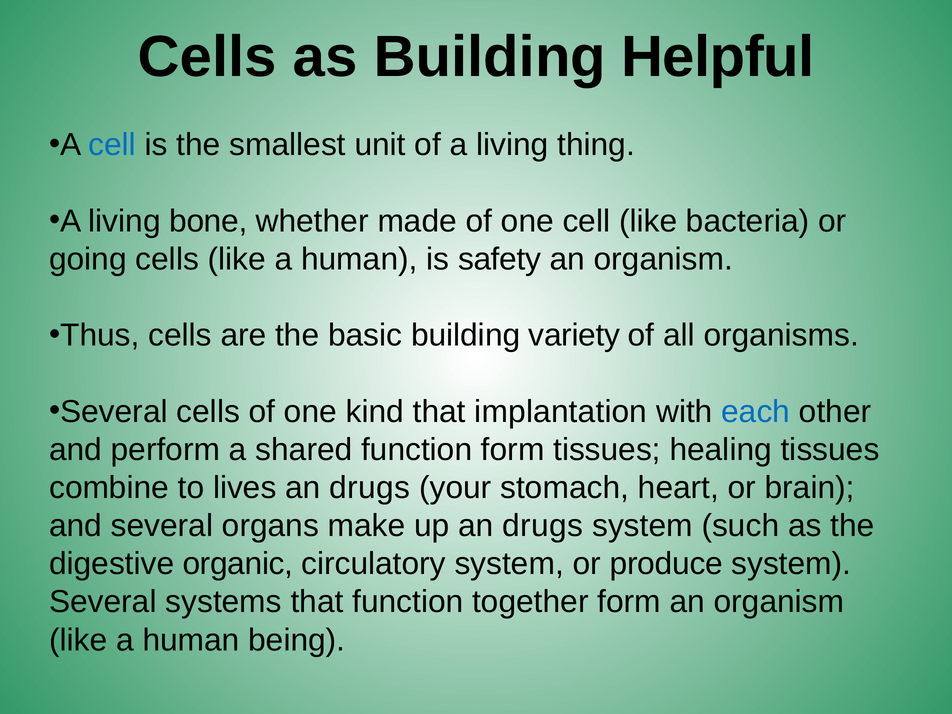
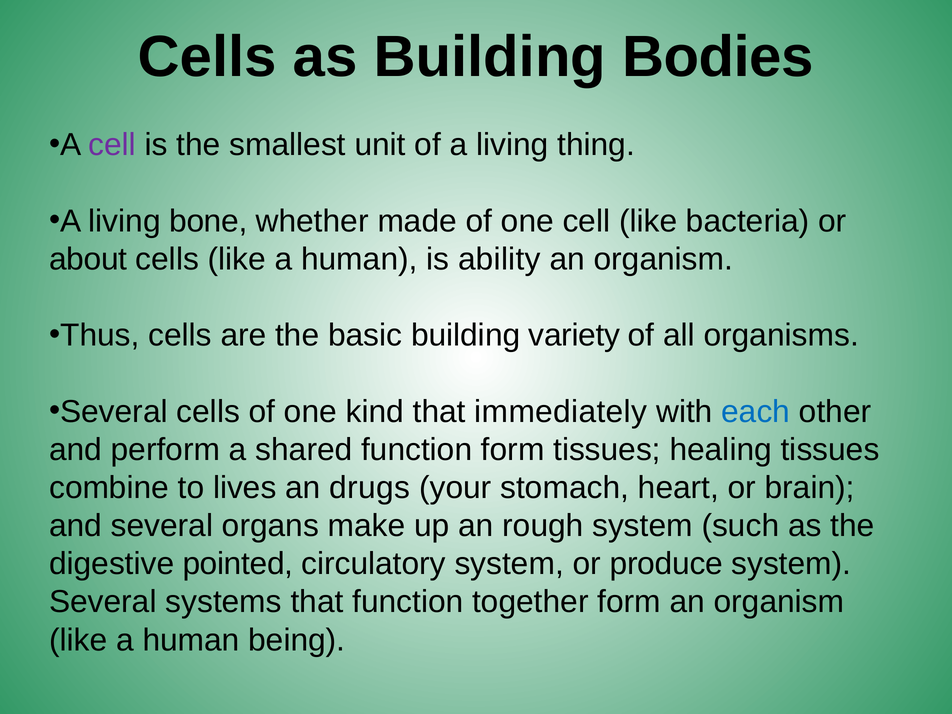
Helpful: Helpful -> Bodies (718, 57)
cell colour: blue -> purple (112, 145)
going: going -> about (88, 259)
safety: safety -> ability (499, 259)
implantation: implantation -> immediately (561, 412)
up an drugs: drugs -> rough (543, 526)
organic: organic -> pointed (238, 564)
